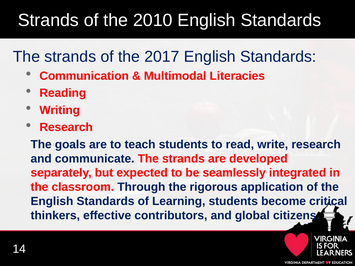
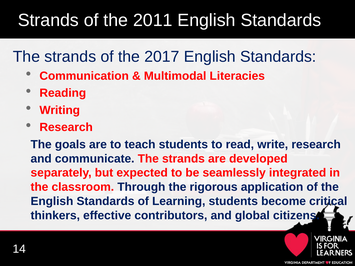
2010: 2010 -> 2011 (153, 20)
